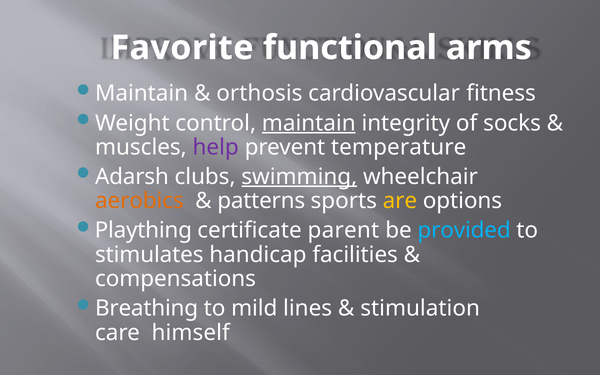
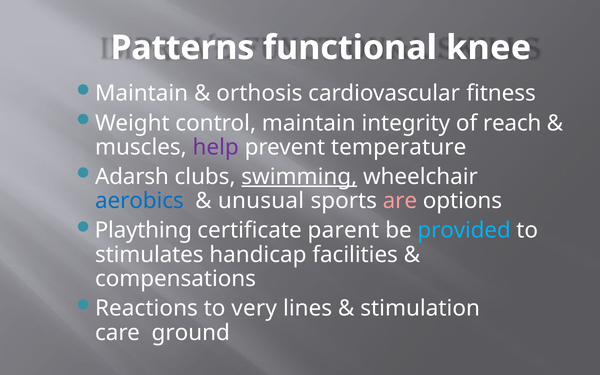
Favorite: Favorite -> Patterns (182, 48)
arms: arms -> knee (489, 48)
maintain underline: present -> none (309, 123)
socks: socks -> reach (512, 123)
aerobics colour: orange -> blue (139, 201)
patterns: patterns -> unusual (261, 201)
are colour: yellow -> pink (400, 201)
Breathing: Breathing -> Reactions (146, 308)
mild: mild -> very (254, 308)
himself: himself -> ground (191, 333)
